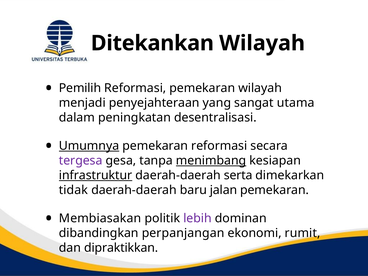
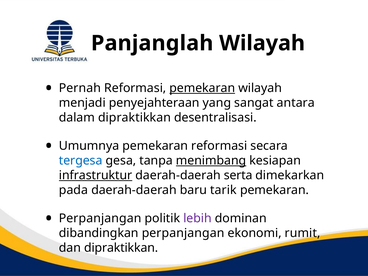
Ditekankan: Ditekankan -> Panjanglah (152, 43)
Pemilih: Pemilih -> Pernah (80, 88)
pemekaran underline: none -> present (202, 88)
utama: utama -> antara (296, 103)
dalam peningkatan: peningkatan -> dipraktikkan (134, 117)
Umumnya underline: present -> none (89, 146)
tergesa colour: purple -> blue (81, 161)
tidak: tidak -> pada (73, 190)
jalan: jalan -> tarik (223, 190)
Membiasakan: Membiasakan -> Perpanjangan (100, 218)
